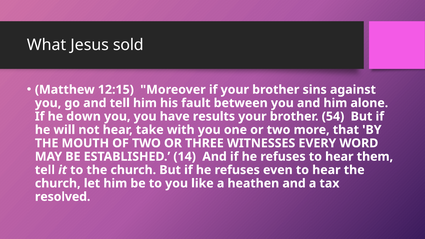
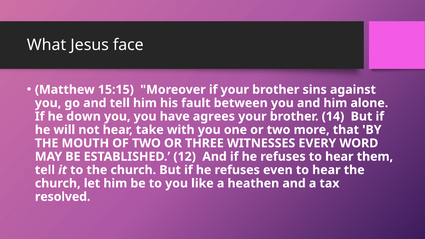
sold: sold -> face (128, 45)
12:15: 12:15 -> 15:15 (116, 90)
results: results -> agrees (214, 116)
54: 54 -> 14 (333, 116)
14: 14 -> 12 (185, 157)
